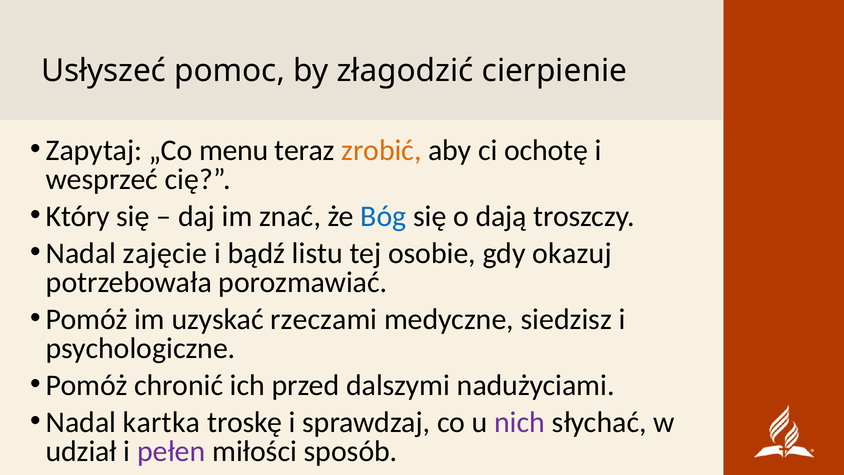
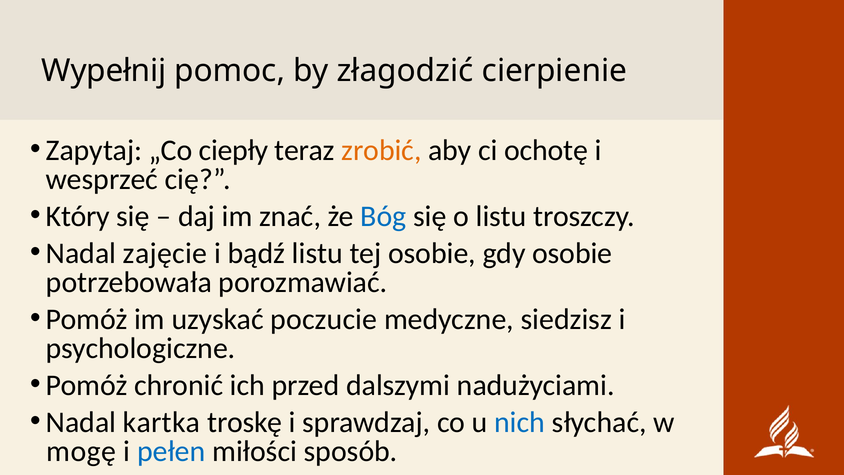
Usłyszeć: Usłyszeć -> Wypełnij (104, 71)
menu: menu -> ciepły (234, 150)
o dają: dają -> listu (501, 216)
gdy okazuj: okazuj -> osobie (572, 253)
rzeczami: rzeczami -> poczucie (324, 319)
nich colour: purple -> blue (520, 422)
udział: udział -> mogę (81, 451)
pełen colour: purple -> blue (171, 451)
